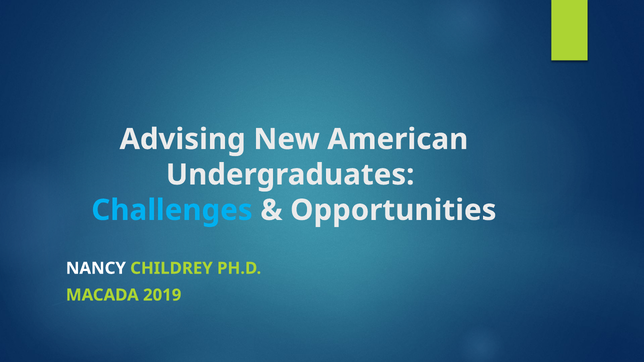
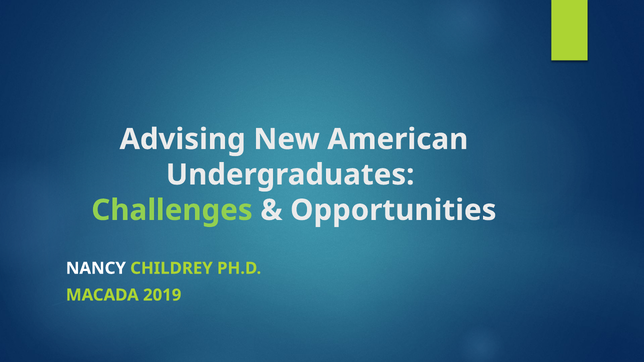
Challenges colour: light blue -> light green (172, 210)
